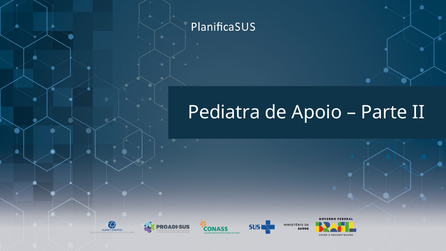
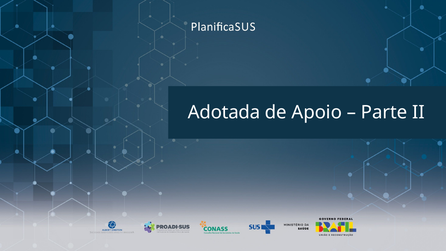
Pediatra: Pediatra -> Adotada (224, 112)
